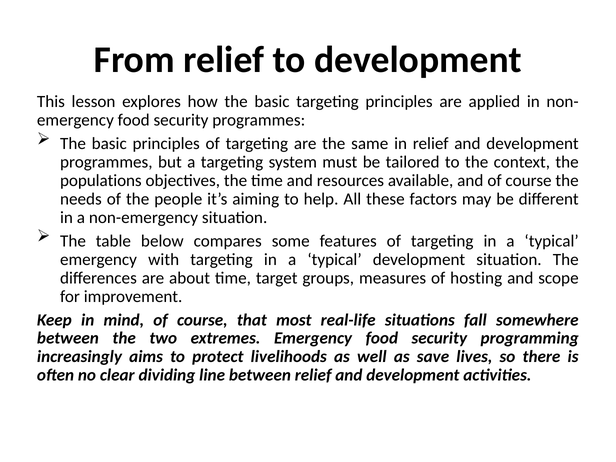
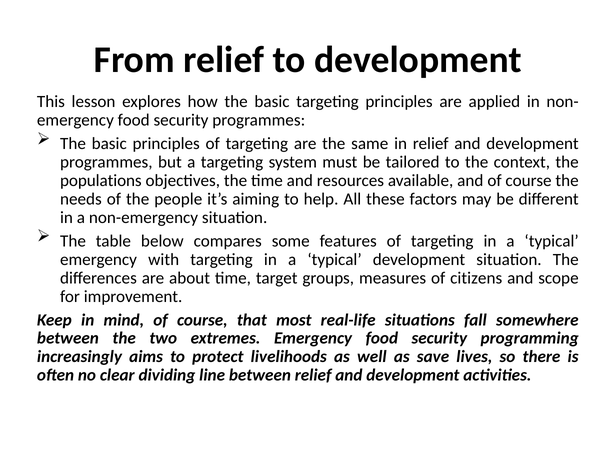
hosting: hosting -> citizens (476, 278)
